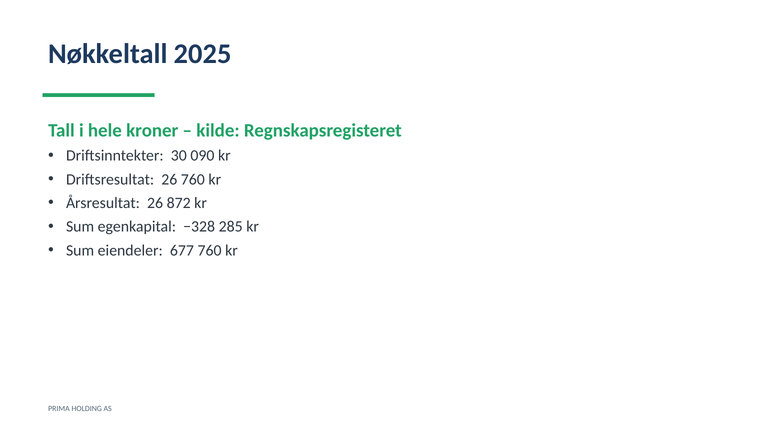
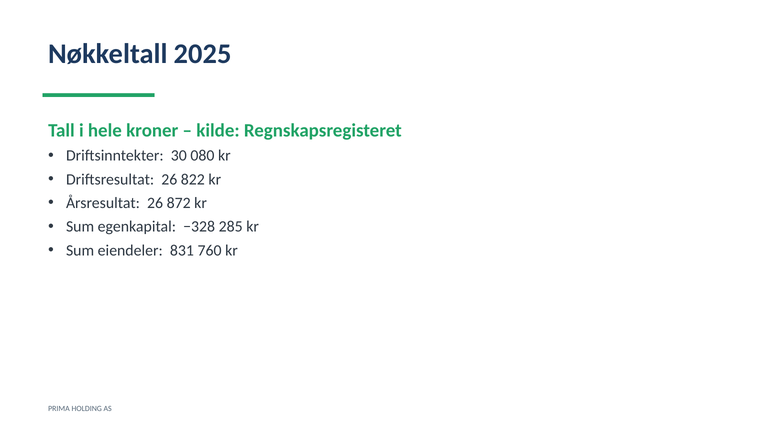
090: 090 -> 080 (202, 156)
26 760: 760 -> 822 (193, 180)
677: 677 -> 831 (182, 251)
